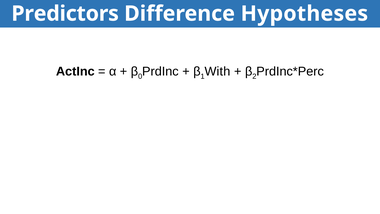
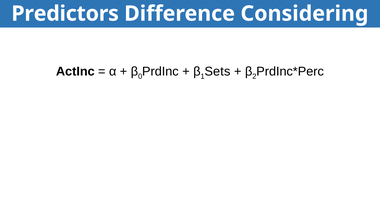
Hypotheses: Hypotheses -> Considering (304, 14)
With: With -> Sets (218, 71)
